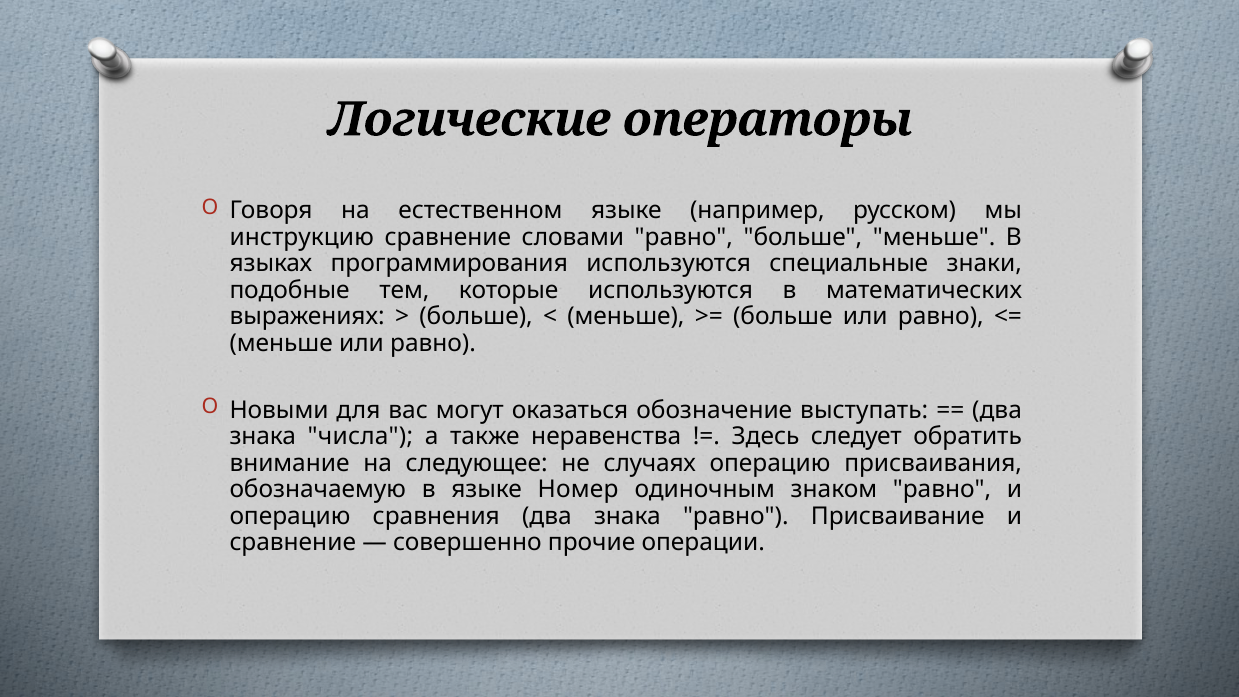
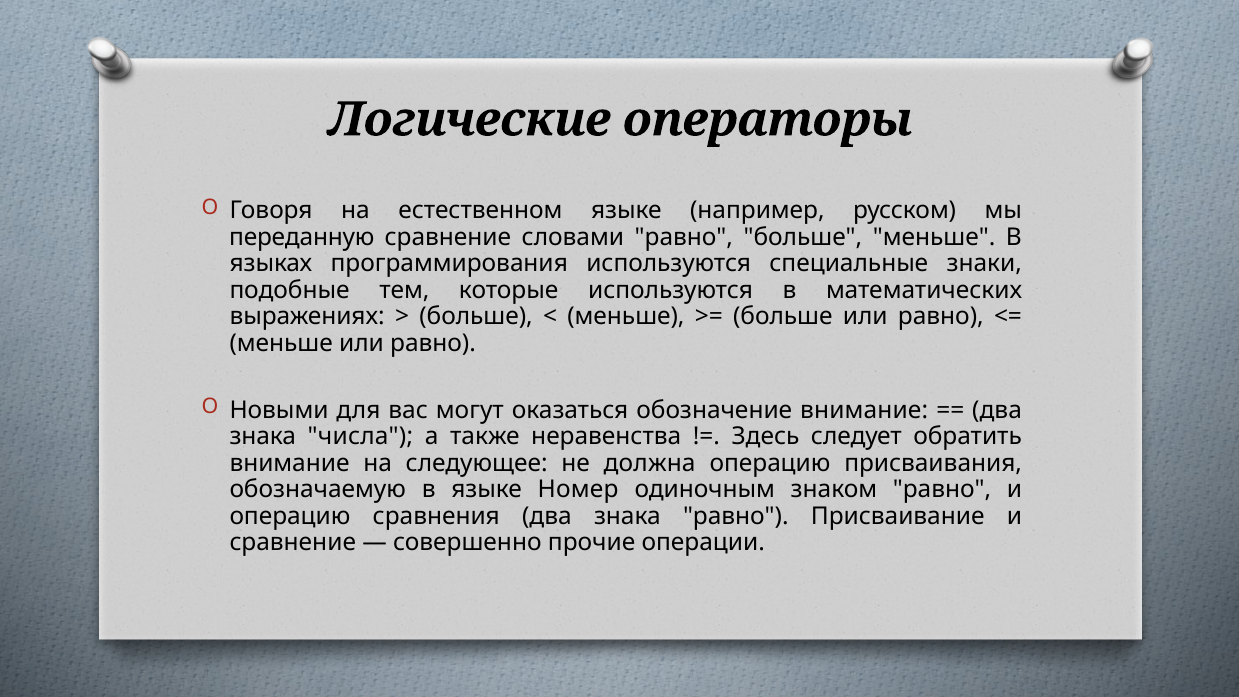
инструкцию: инструкцию -> переданную (302, 237)
обозначение выступать: выступать -> внимание (864, 410)
случаях: случаях -> должна (650, 463)
